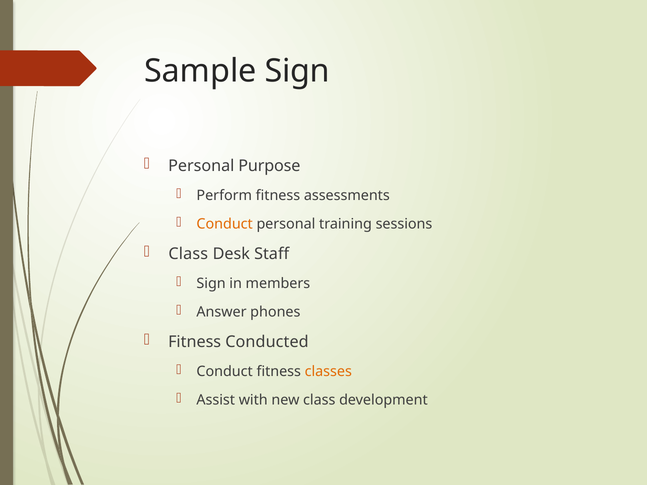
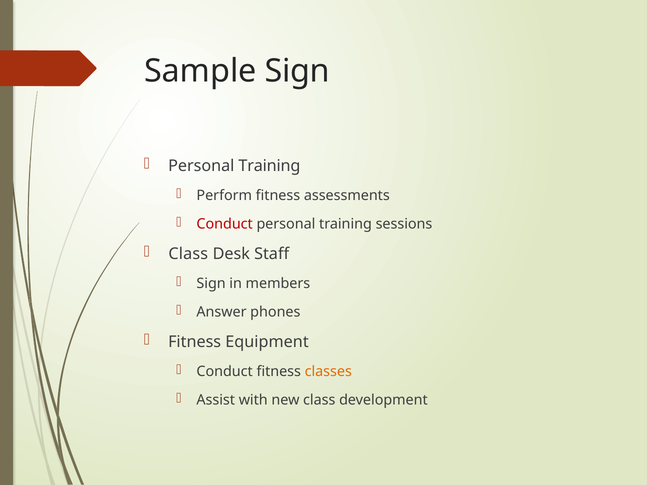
Purpose: Purpose -> Training (269, 166)
Conduct colour: orange -> red (225, 224)
Conducted: Conducted -> Equipment (267, 342)
